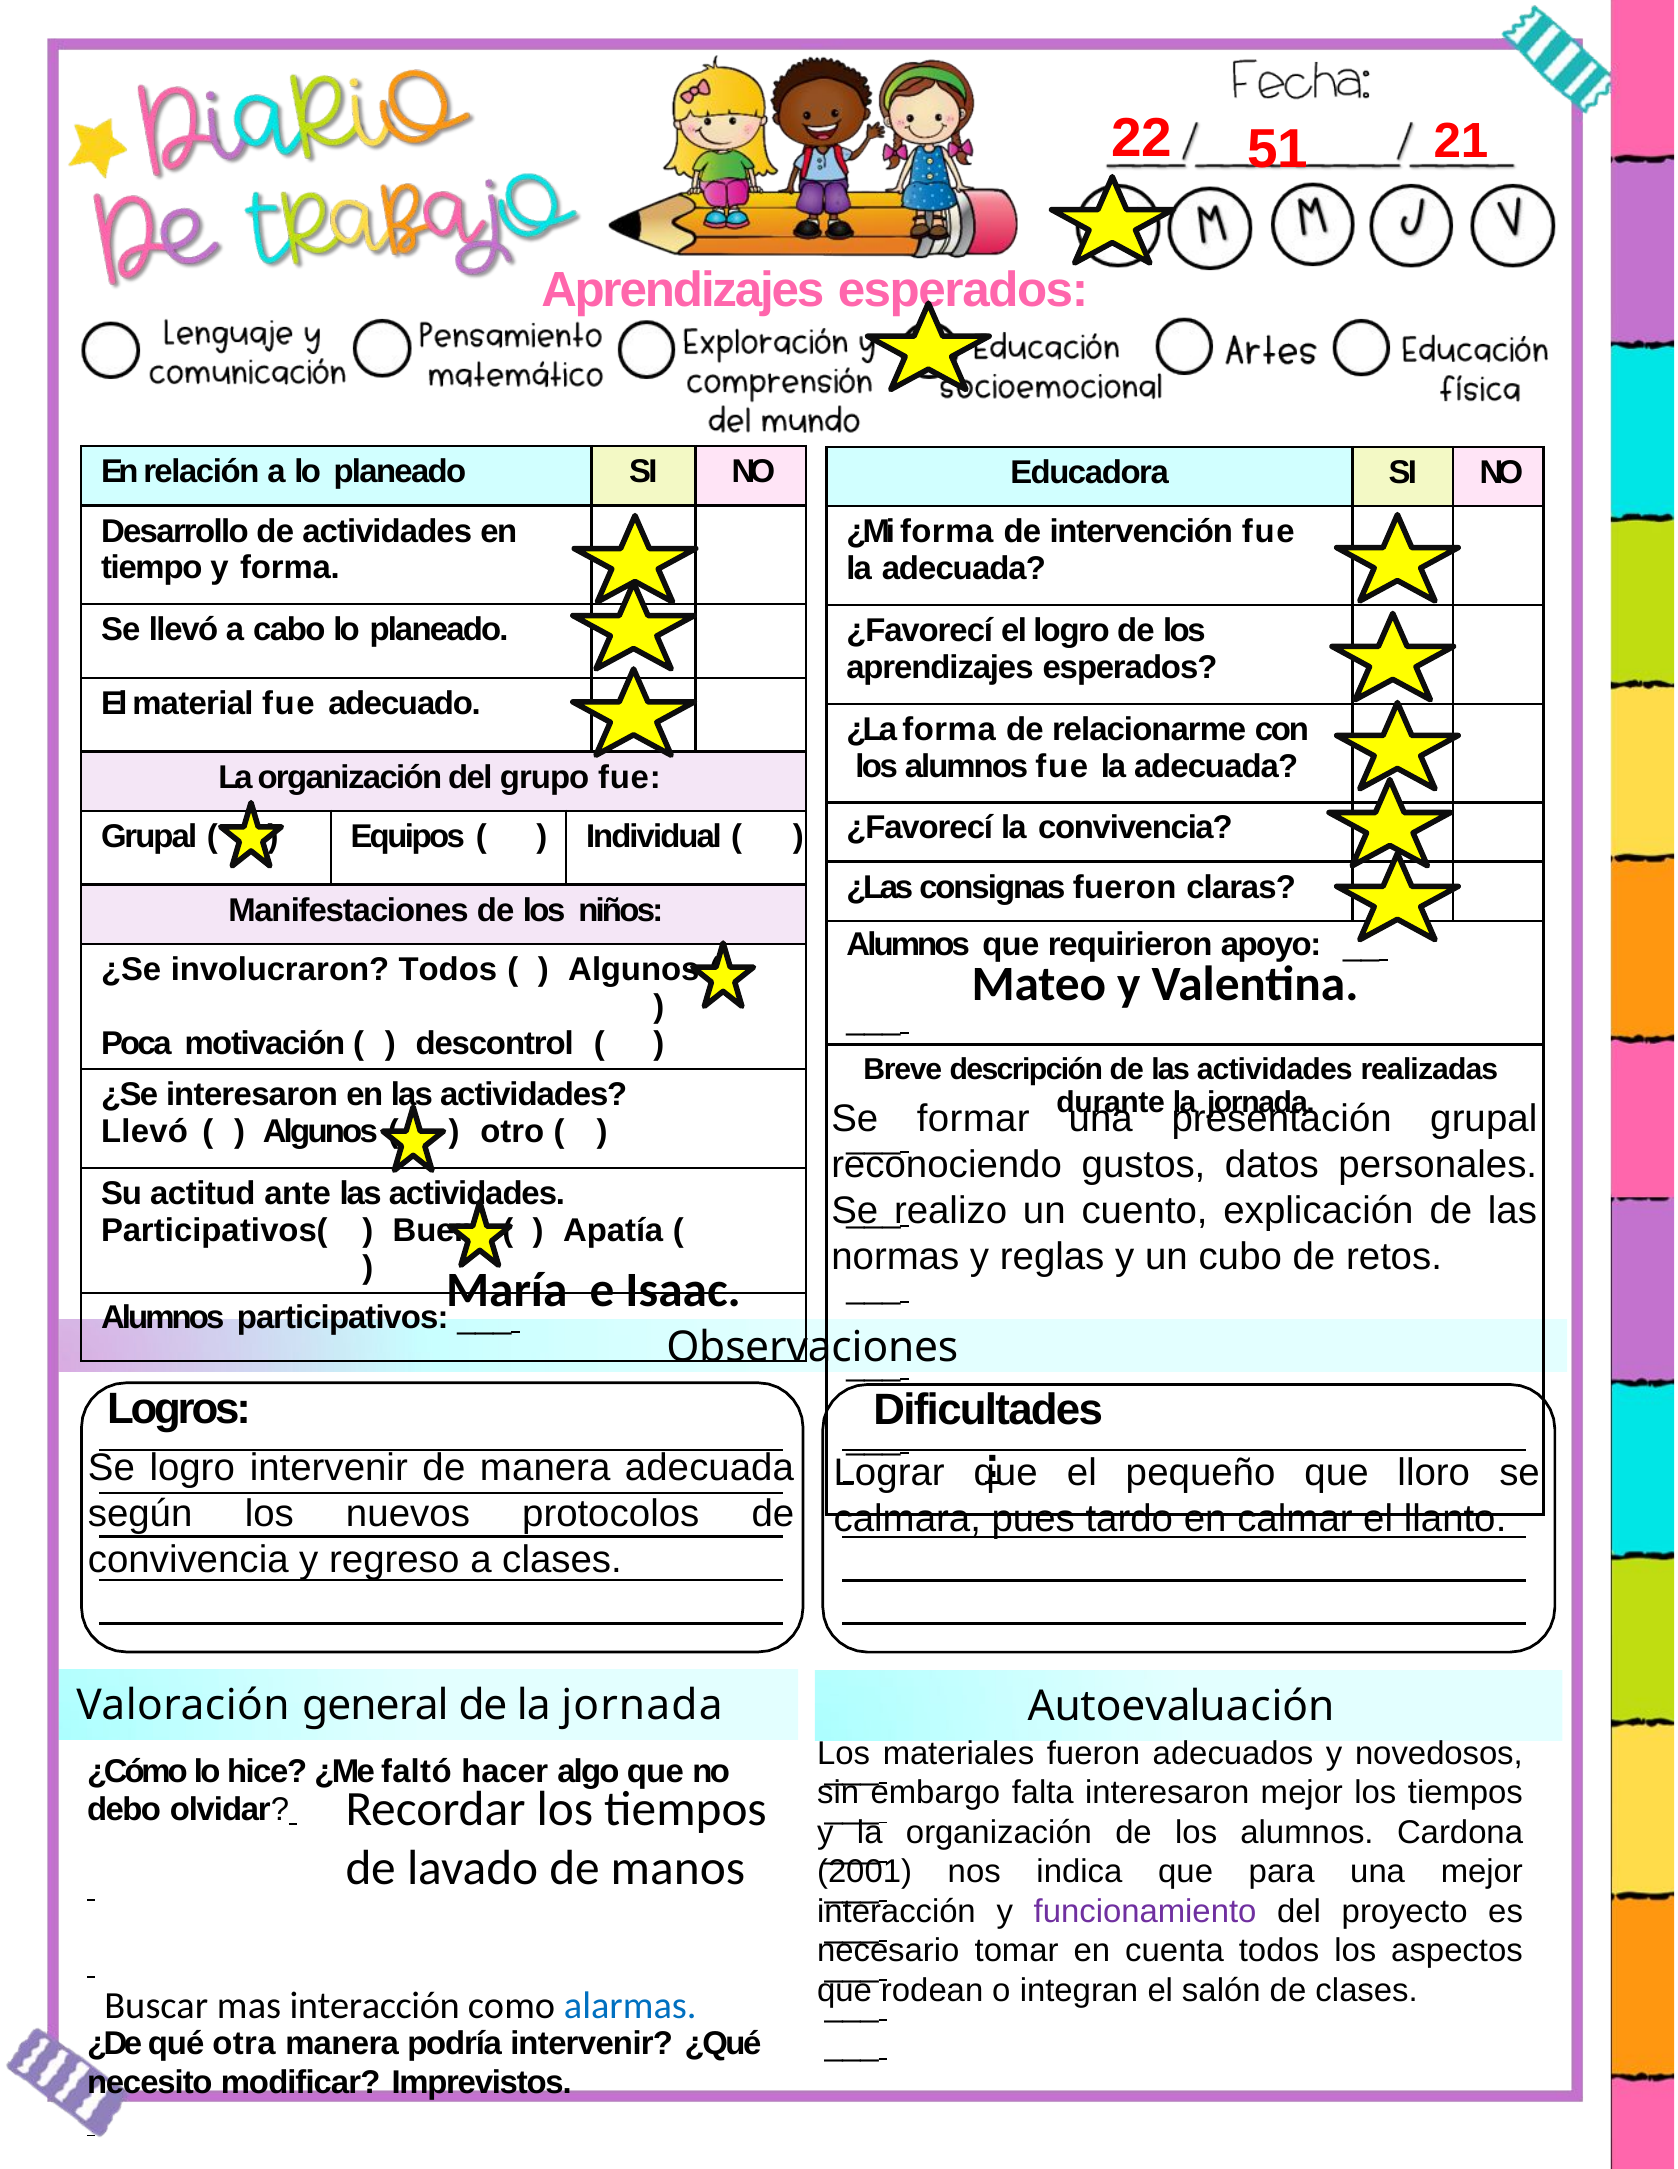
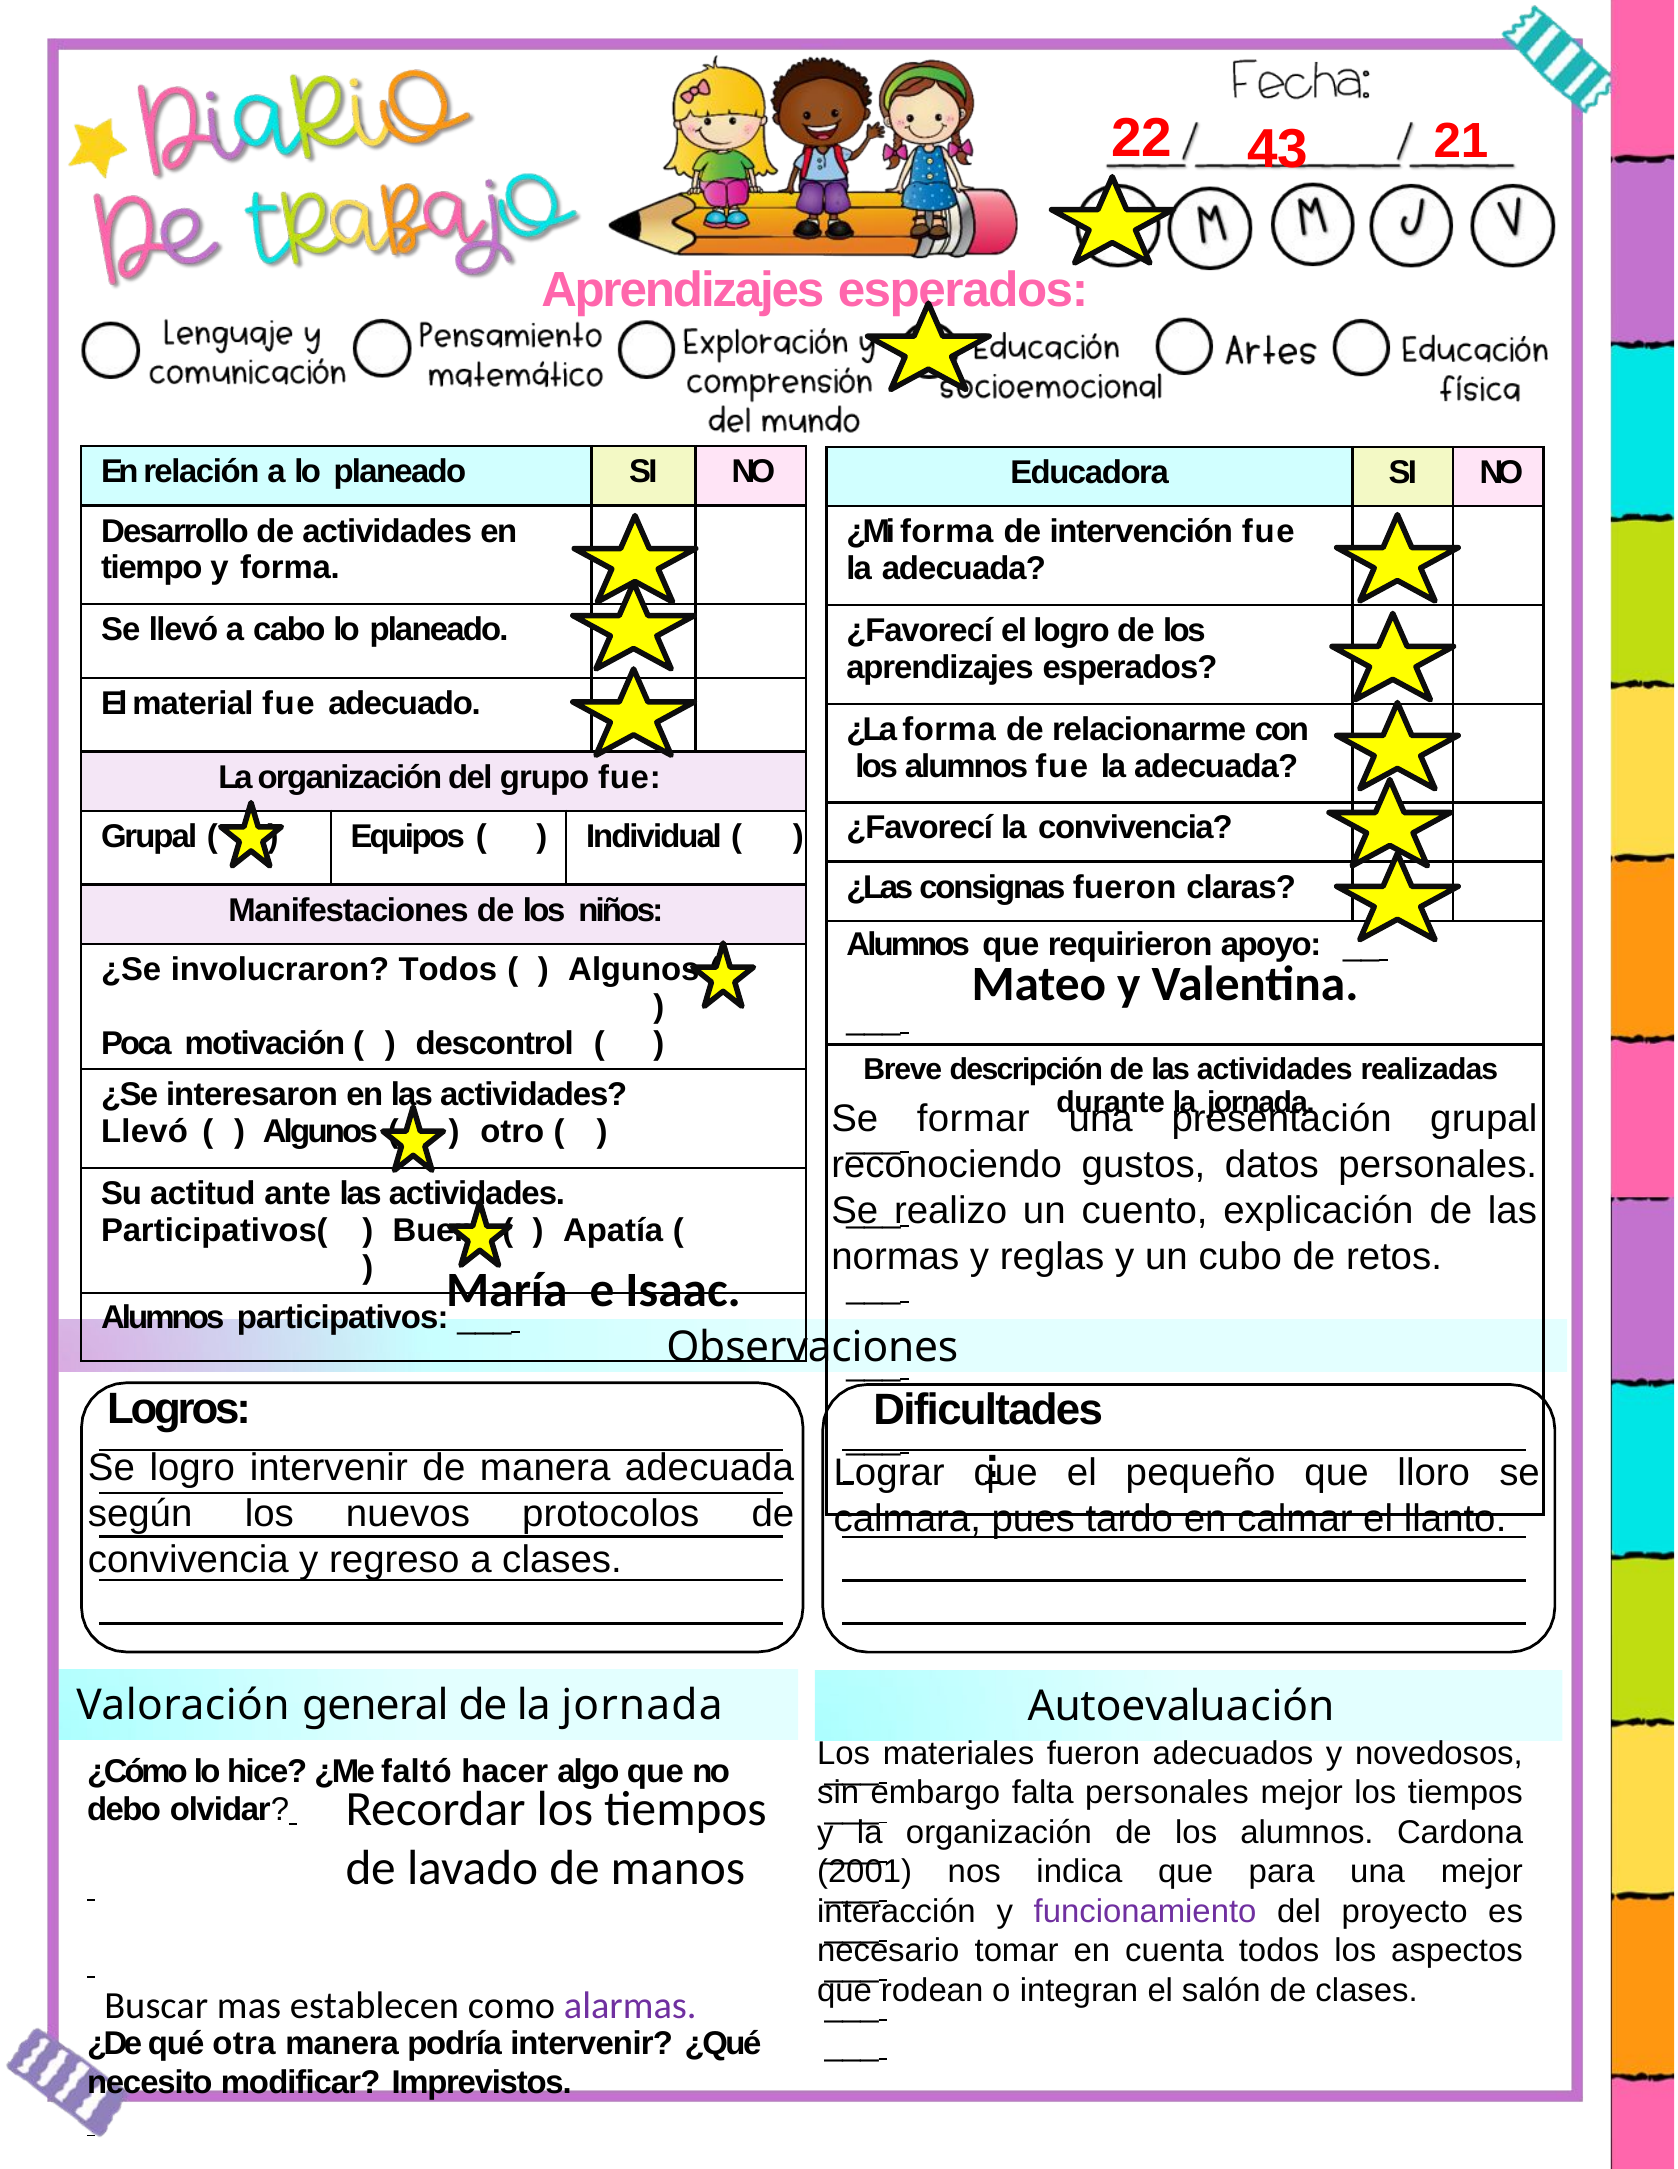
51: 51 -> 43 (1278, 150)
falta interesaron: interesaron -> personales (1167, 1793)
mas interacción: interacción -> establecen (374, 2006)
alarmas colour: blue -> purple (630, 2006)
